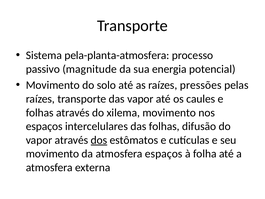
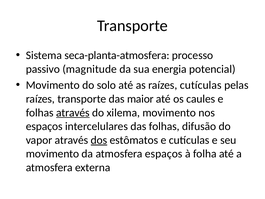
pela-planta-atmosfera: pela-planta-atmosfera -> seca-planta-atmosfera (117, 55)
raízes pressões: pressões -> cutículas (201, 85)
das vapor: vapor -> maior (140, 99)
através underline: none -> present (73, 112)
